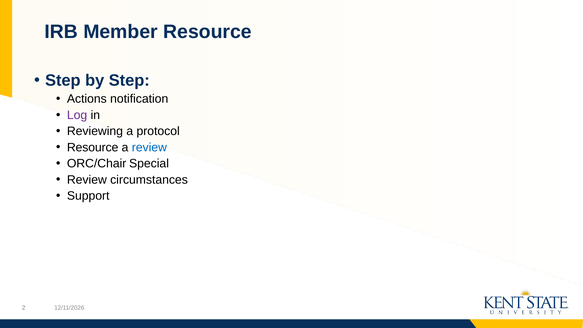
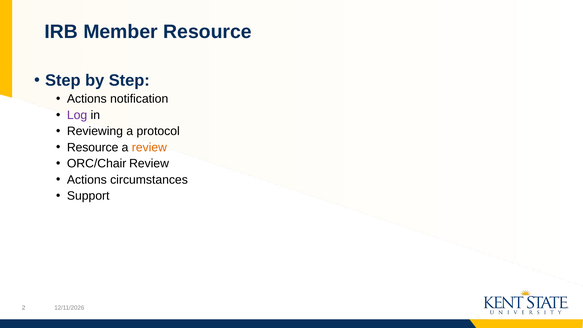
review colour: blue -> orange (149, 147)
ORC/Chair Special: Special -> Review (149, 164)
Review: Review -> Actions (87, 180)
